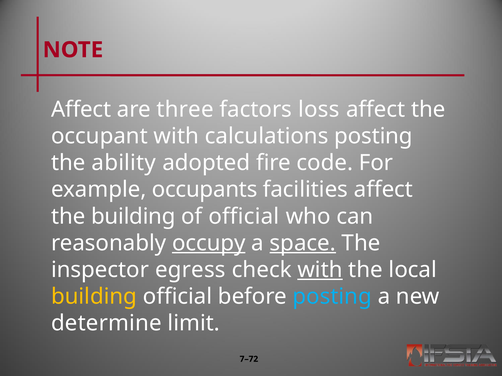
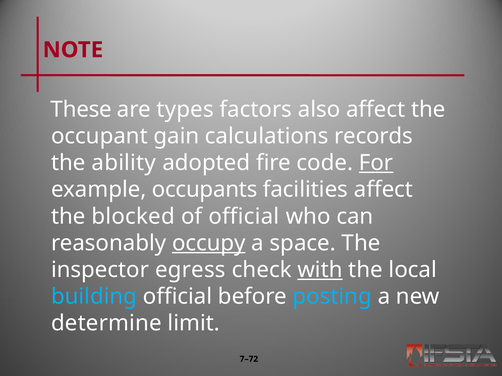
Affect: Affect -> These (81, 110)
three: three -> types (185, 110)
loss: loss -> also (319, 110)
occupant with: with -> gain (176, 136)
calculations posting: posting -> records (374, 136)
For underline: none -> present (376, 163)
the building: building -> blocked (133, 217)
space underline: present -> none (303, 243)
building colour: yellow -> light blue (94, 297)
